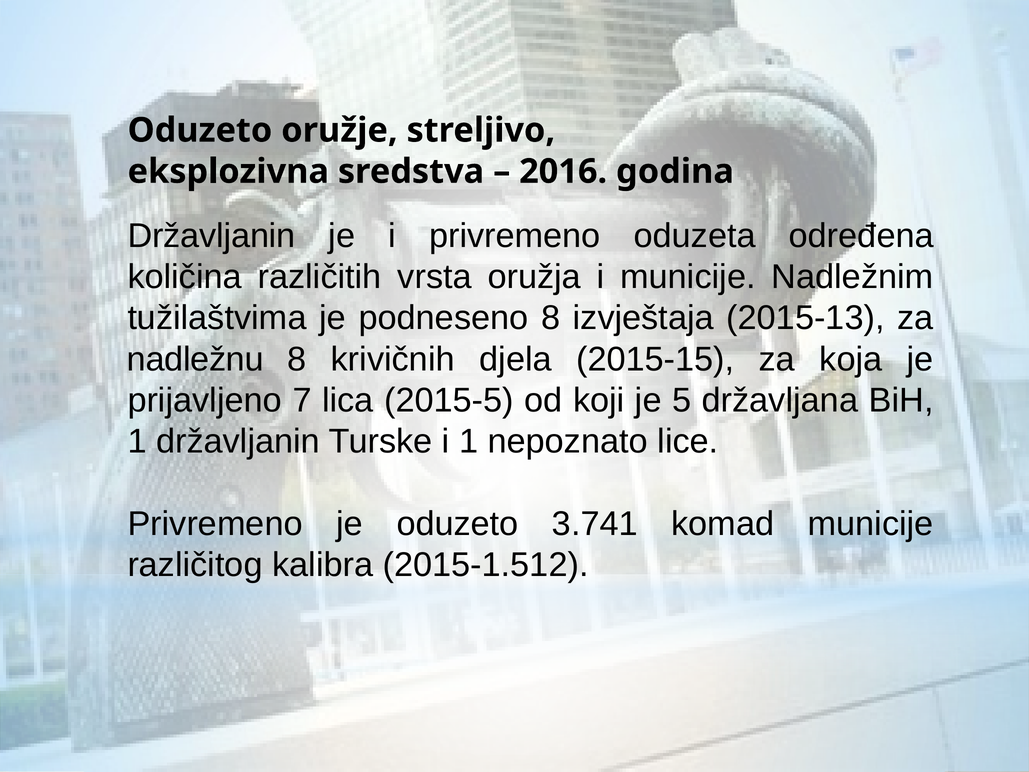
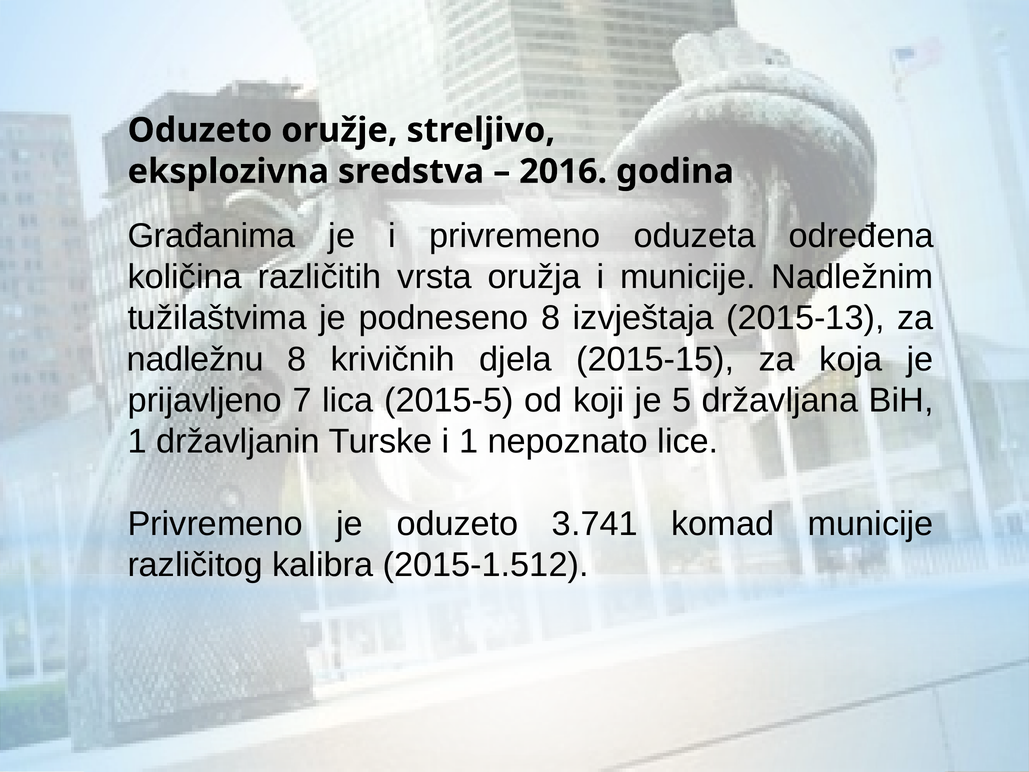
Državljanin: Državljanin -> Građanima (212, 236)
